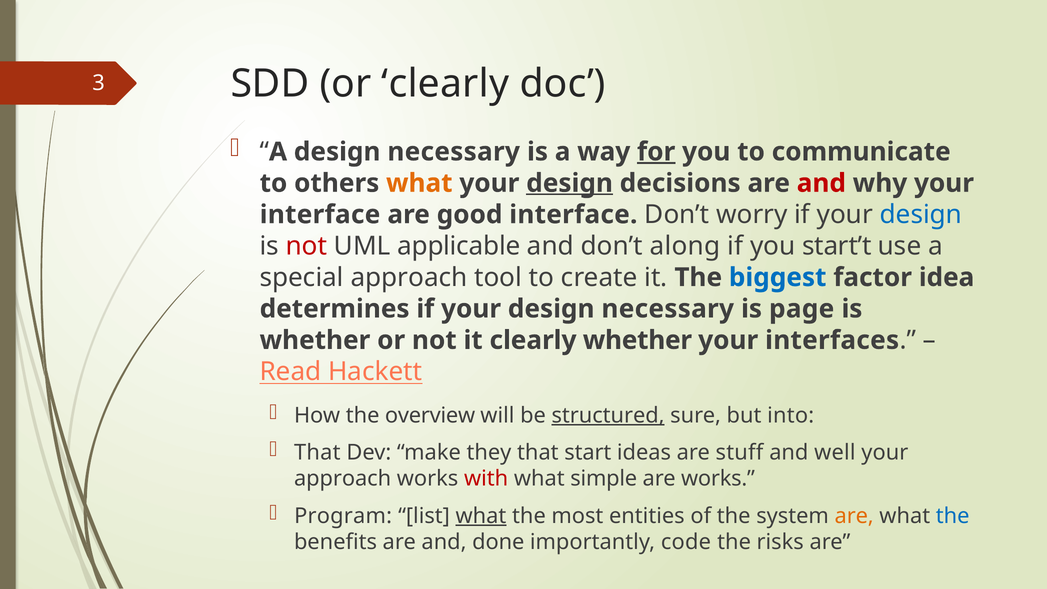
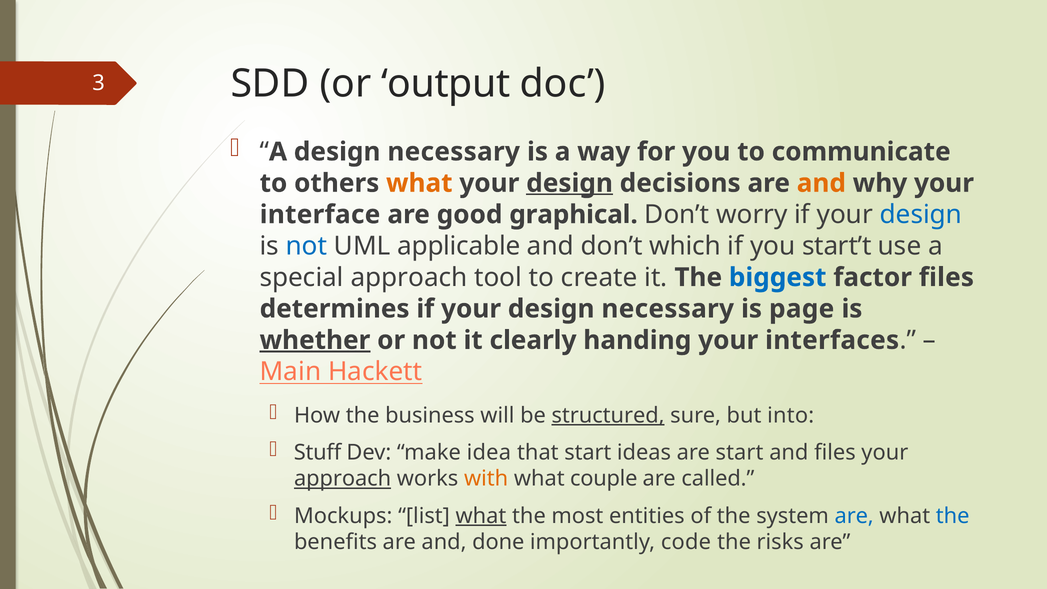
or clearly: clearly -> output (446, 84)
for underline: present -> none (656, 152)
and colour: red -> orange (821, 183)
good interface: interface -> graphical (574, 215)
not colour: red -> blue (306, 246)
along: along -> which (685, 246)
factor idea: idea -> files (946, 277)
whether underline: none -> present (315, 340)
clearly whether: whether -> handing (637, 340)
Read: Read -> Main (290, 372)
overview: overview -> business (430, 415)
That: That -> Stuff (318, 453)
they: they -> idea (489, 453)
are stuff: stuff -> start (740, 453)
and well: well -> files (835, 453)
approach underline: none -> present (343, 479)
with colour: red -> orange (486, 479)
simple: simple -> couple (604, 479)
are works: works -> called (718, 479)
Program: Program -> Mockups (343, 516)
are colour: orange -> blue (854, 516)
